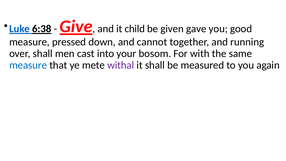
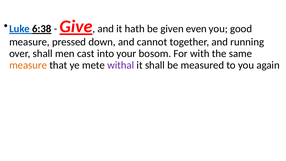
child: child -> hath (135, 29)
gave: gave -> even (196, 29)
measure colour: blue -> orange (28, 65)
